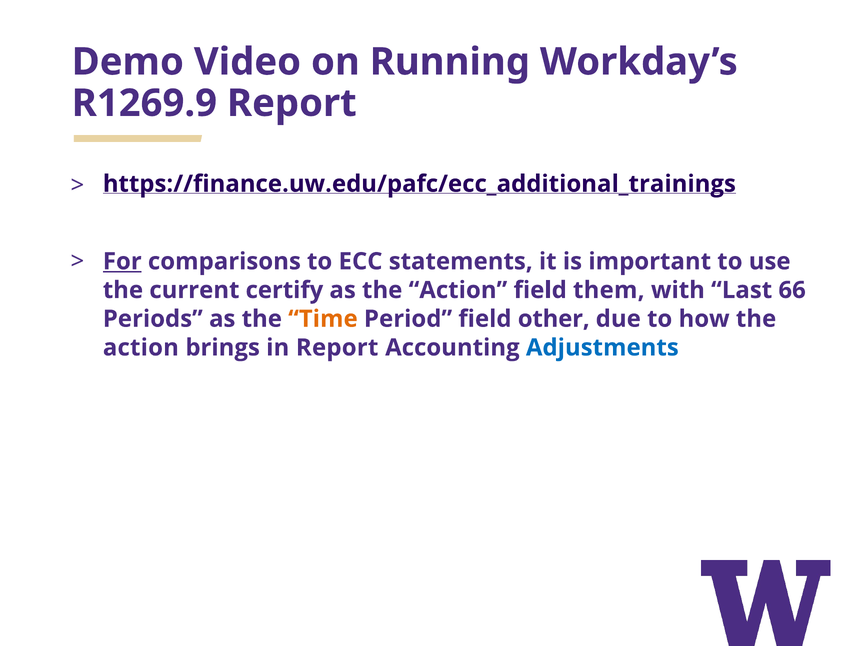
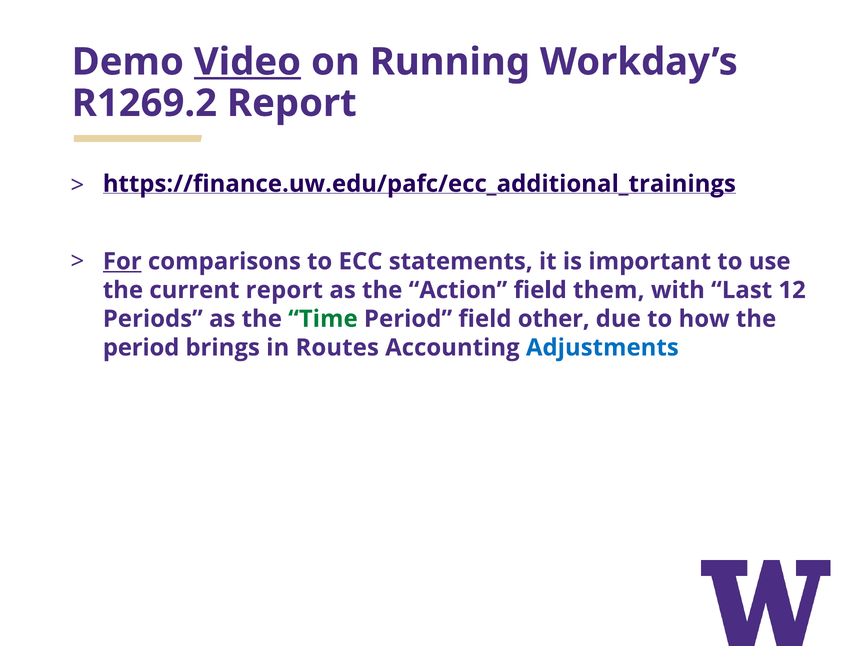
Video underline: none -> present (247, 62)
R1269.9: R1269.9 -> R1269.2 (144, 103)
current certify: certify -> report (284, 290)
66: 66 -> 12 (792, 290)
Time colour: orange -> green (323, 319)
action: action -> period (141, 347)
in Report: Report -> Routes (337, 347)
